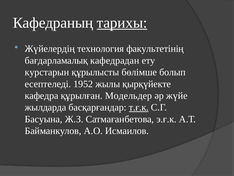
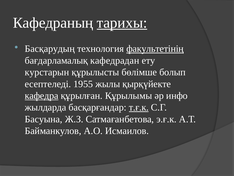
Жүйелердің: Жүйелердің -> Басқарудың (50, 49)
факультетінің underline: none -> present (155, 49)
1952: 1952 -> 1955 (83, 84)
кафедра underline: none -> present (42, 95)
Модельдер: Модельдер -> Құрылымы (129, 95)
жүйе: жүйе -> инфо (177, 95)
